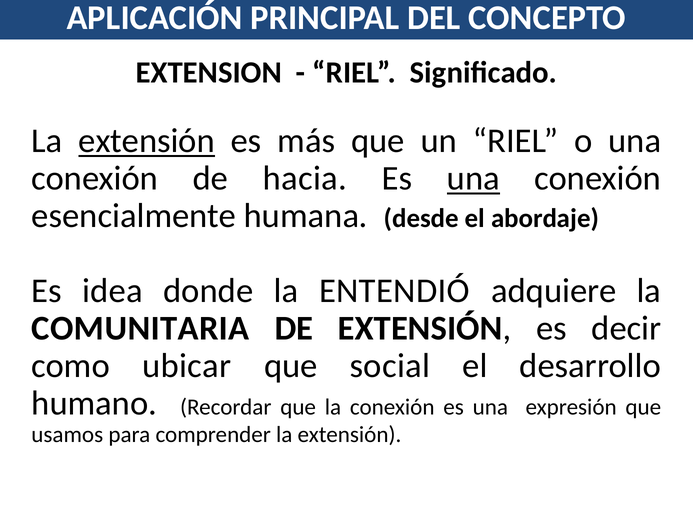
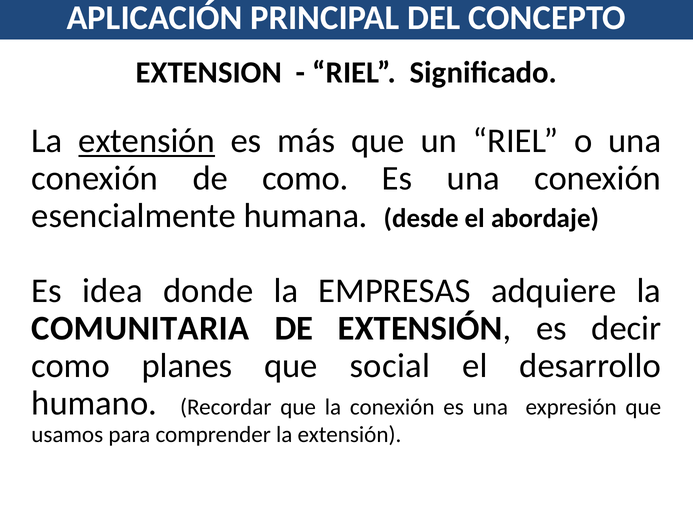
de hacia: hacia -> como (305, 178)
una underline: present -> none (473, 178)
ENTENDIÓ: ENTENDIÓ -> EMPRESAS (395, 291)
ubicar: ubicar -> planes (187, 365)
